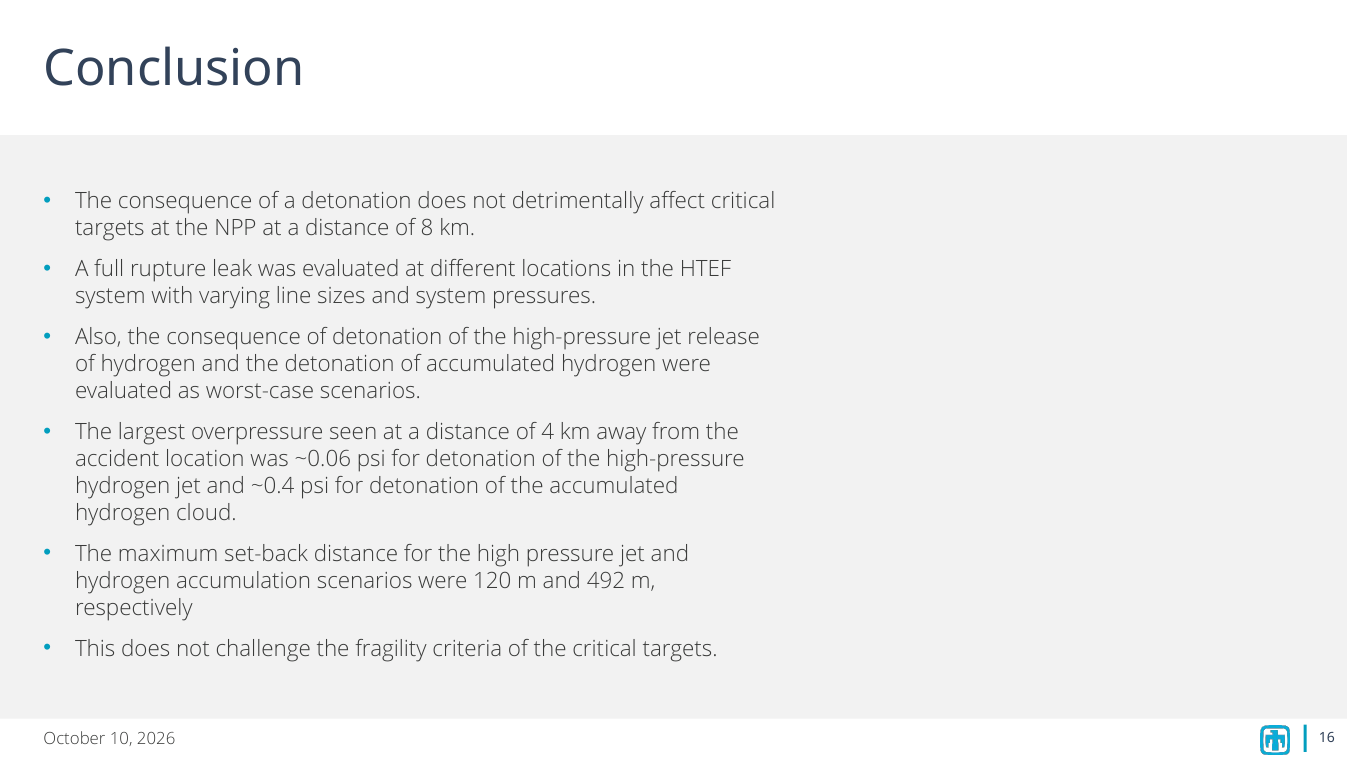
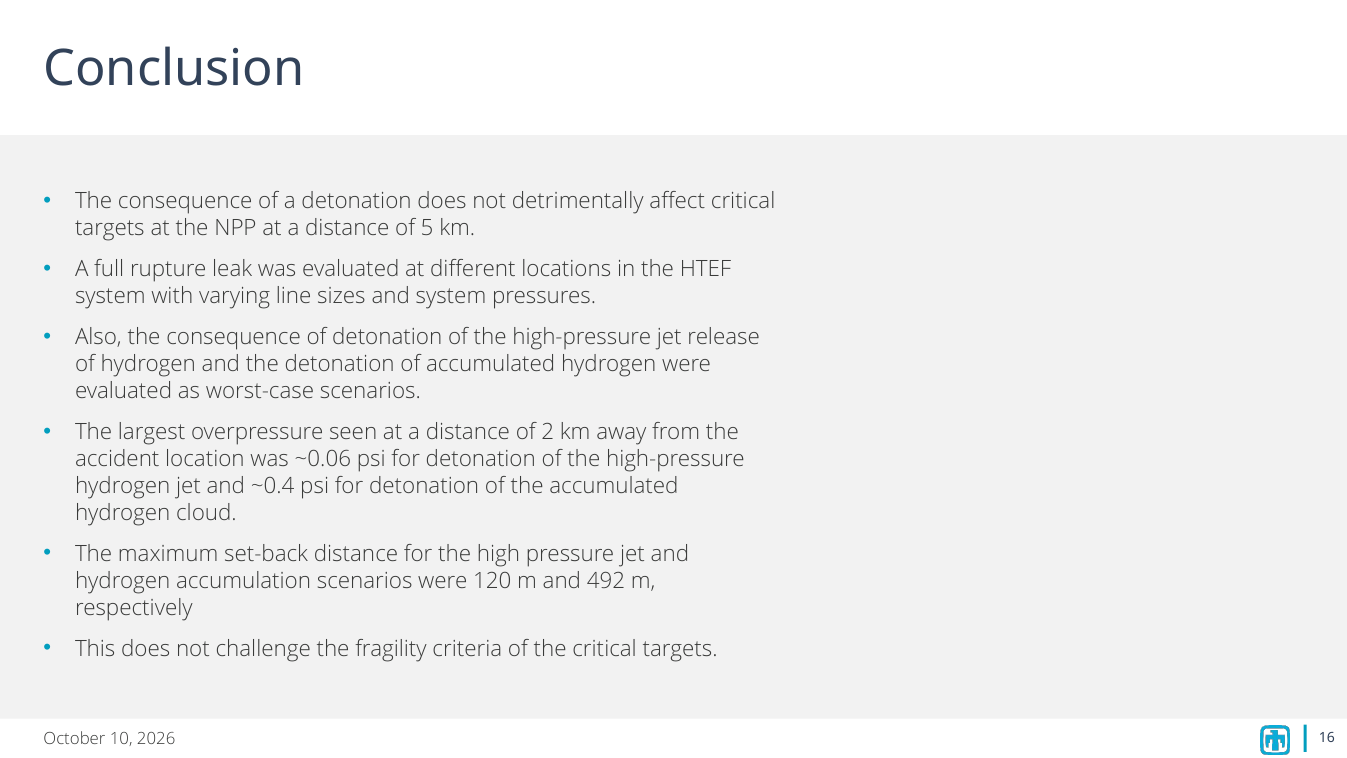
8: 8 -> 5 (427, 228)
4: 4 -> 2 (548, 432)
